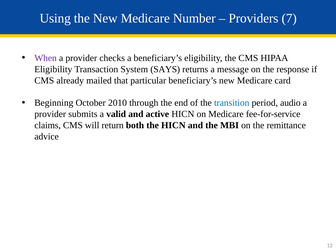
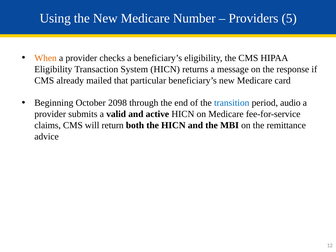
7: 7 -> 5 (289, 18)
When colour: purple -> orange (46, 58)
System SAYS: SAYS -> HICN (165, 69)
2010: 2010 -> 2098 (118, 103)
